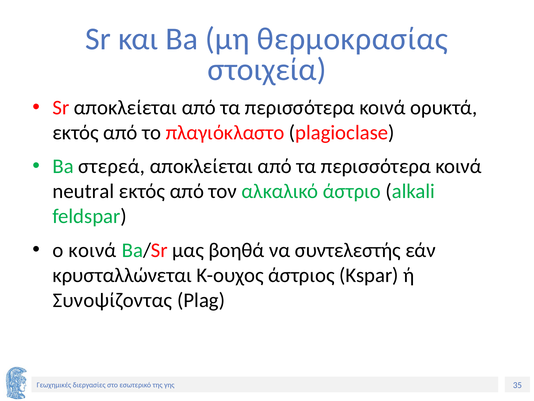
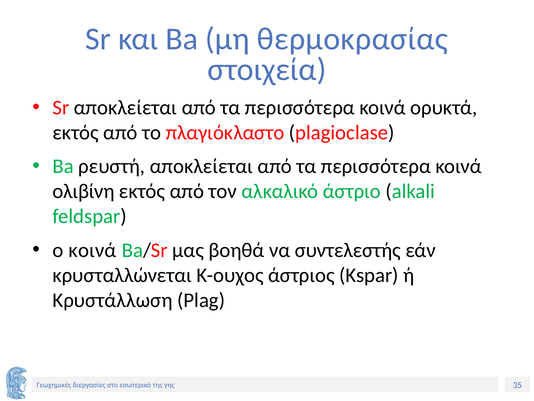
στερεά: στερεά -> ρευστή (112, 166)
neutral: neutral -> ολιβίνη (83, 191)
Συνοψίζοντας: Συνοψίζοντας -> Κρυστάλλωση (113, 300)
